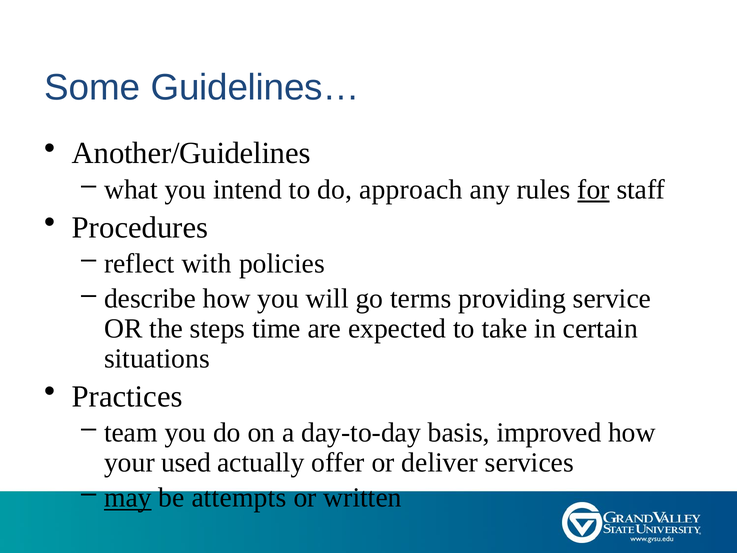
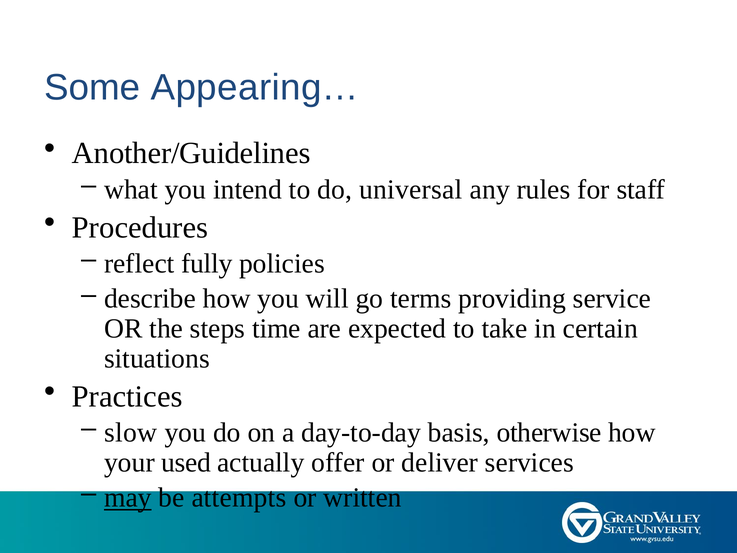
Guidelines…: Guidelines… -> Appearing… (255, 88)
approach: approach -> universal (411, 190)
for underline: present -> none (594, 190)
with: with -> fully (207, 264)
team: team -> slow (131, 433)
improved: improved -> otherwise (549, 433)
